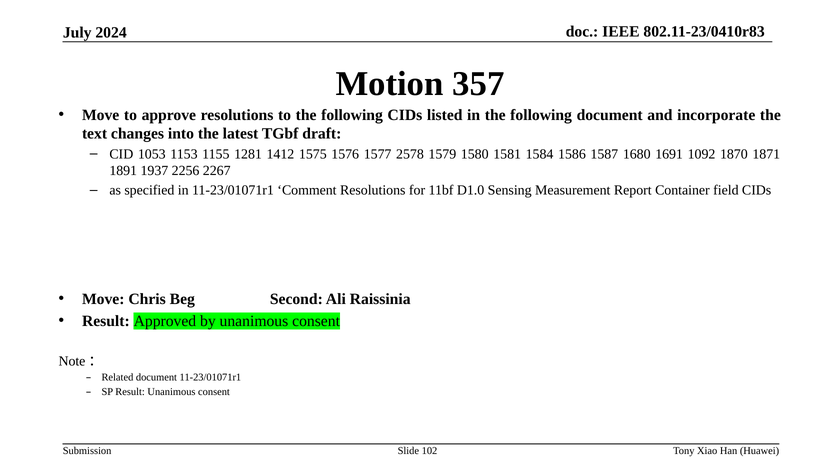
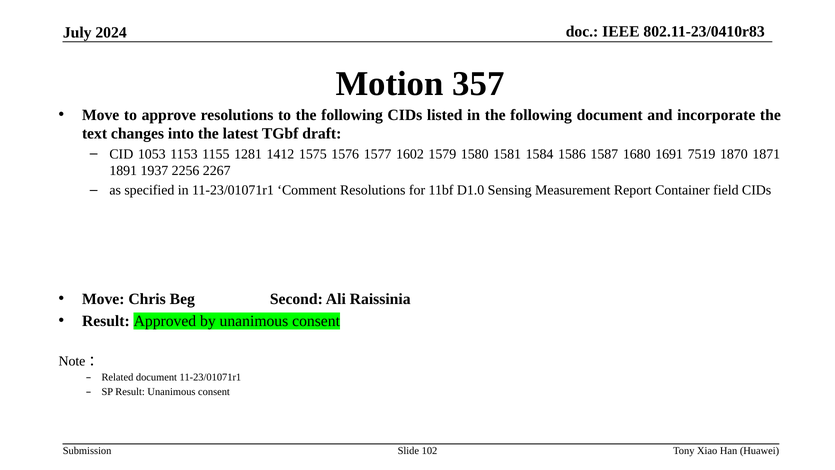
2578: 2578 -> 1602 (410, 154)
1092: 1092 -> 7519 (702, 154)
